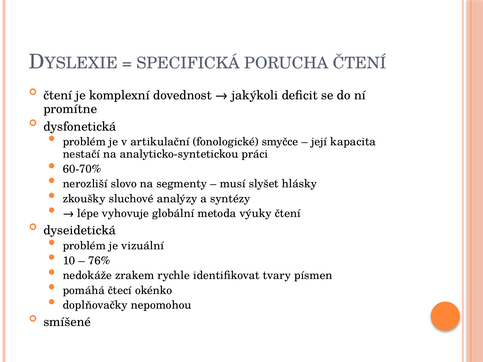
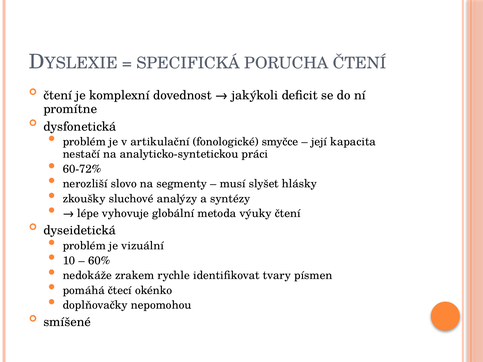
60-70%: 60-70% -> 60-72% (82, 169)
76%: 76% -> 60% (99, 261)
